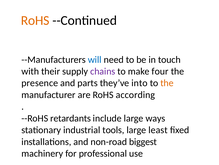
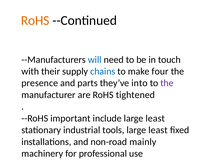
chains colour: purple -> blue (103, 71)
the colour: orange -> purple (167, 83)
according: according -> tightened (135, 94)
retardants: retardants -> important (70, 118)
include large ways: ways -> least (155, 118)
biggest: biggest -> mainly (143, 141)
